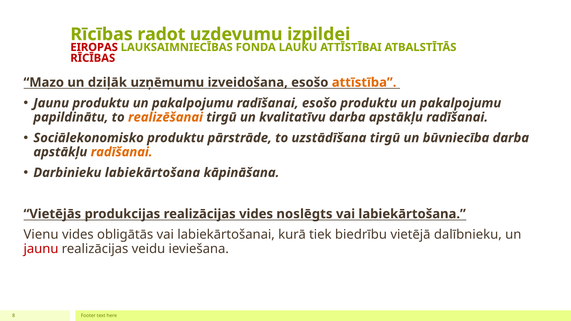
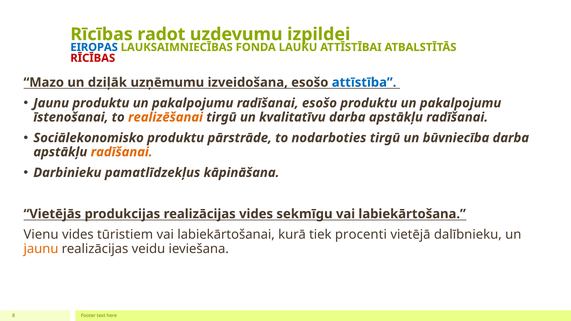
EIROPAS colour: red -> blue (94, 47)
attīstība colour: orange -> blue (364, 82)
papildinātu: papildinātu -> īstenošanai (71, 117)
uzstādīšana: uzstādīšana -> nodarboties (329, 138)
Darbinieku labiekārtošana: labiekārtošana -> pamatlīdzekļus (153, 173)
noslēgts: noslēgts -> sekmīgu (304, 214)
obligātās: obligātās -> tūristiem (125, 235)
biedrību: biedrību -> procenti (361, 235)
jaunu colour: red -> orange (41, 249)
